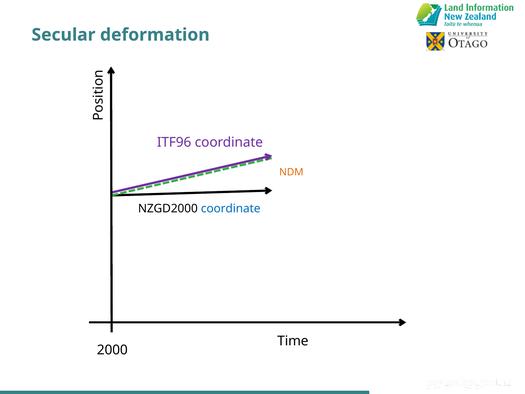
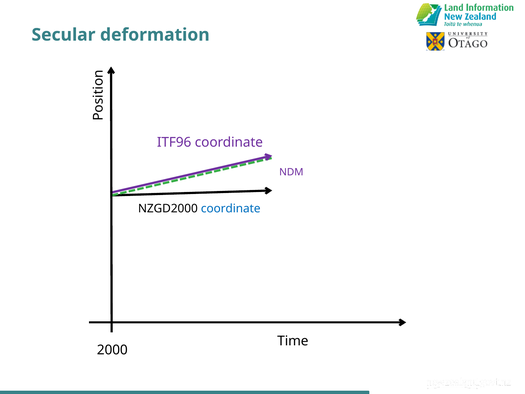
NDM colour: orange -> purple (291, 172)
